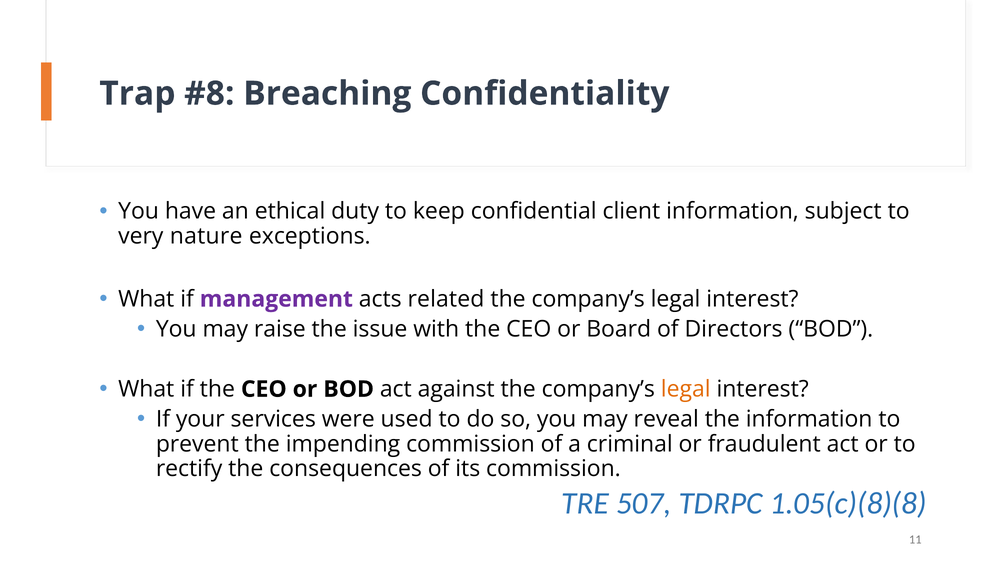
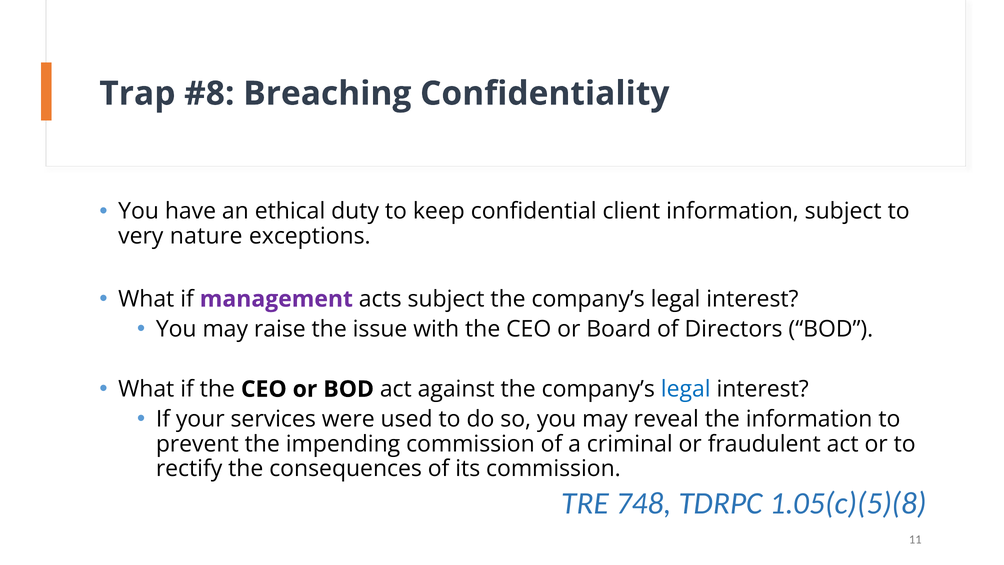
acts related: related -> subject (446, 299)
legal colour: orange -> blue (686, 389)
507: 507 -> 748 (644, 503)
1.05(c)(8)(8: 1.05(c)(8)(8 -> 1.05(c)(5)(8 (848, 503)
